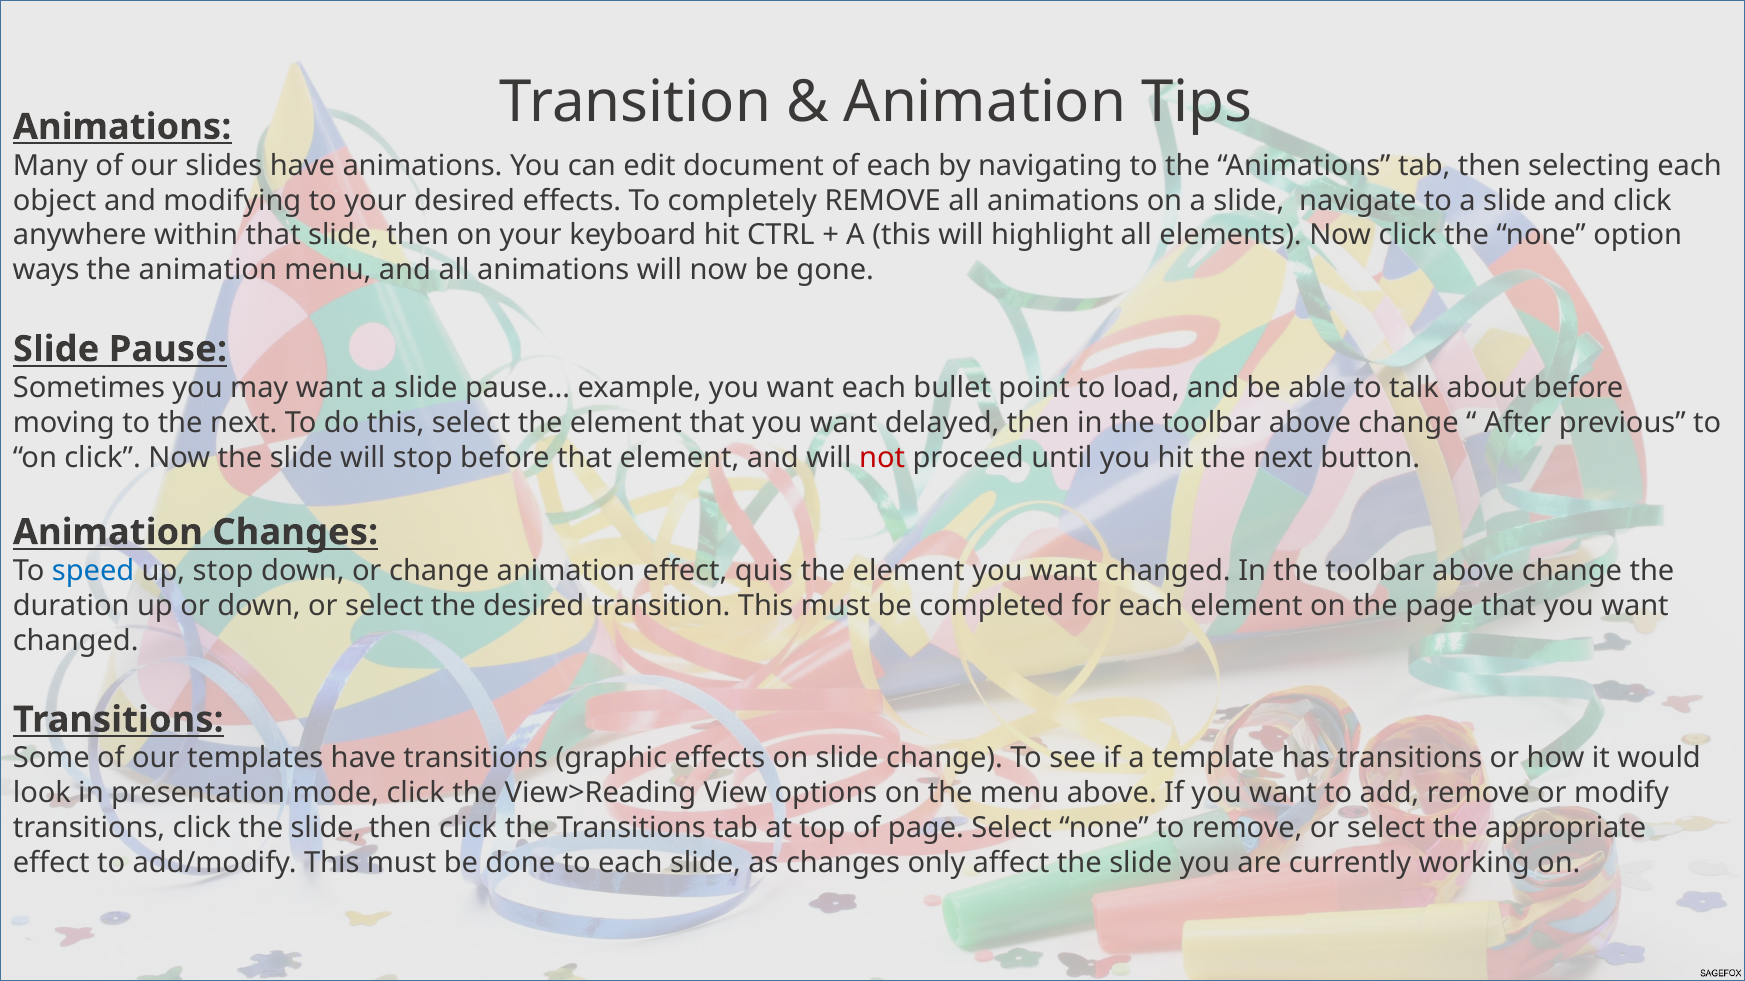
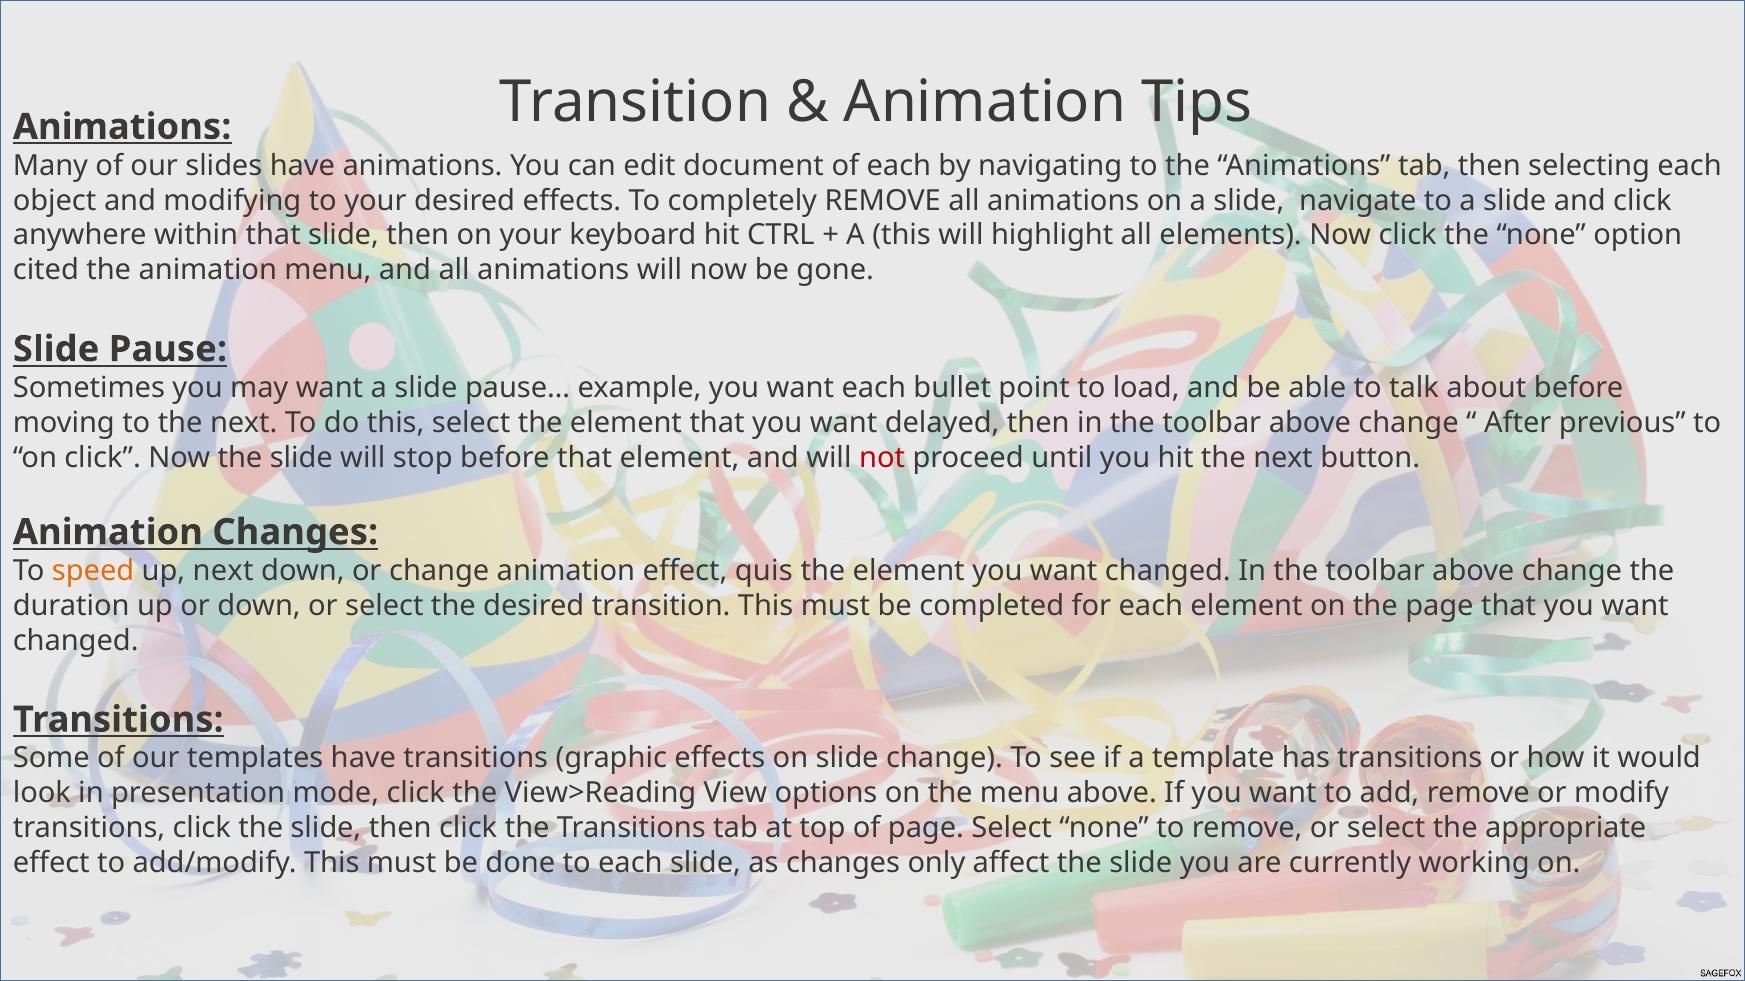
ways: ways -> cited (46, 270)
speed colour: blue -> orange (93, 571)
up stop: stop -> next (223, 571)
